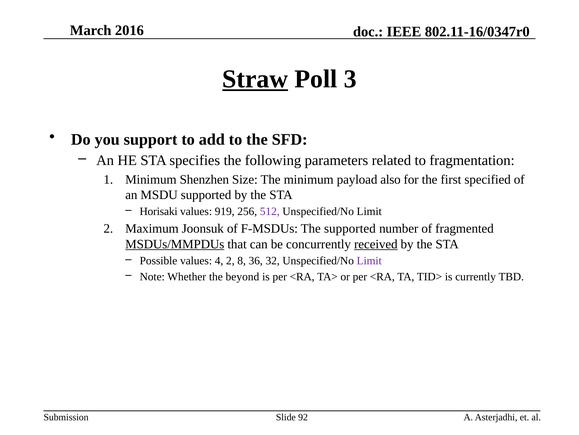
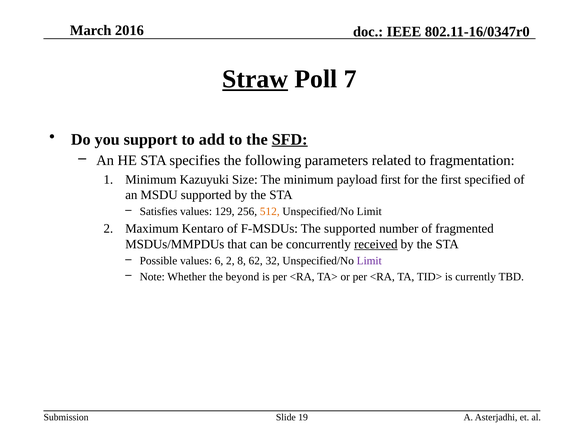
3: 3 -> 7 (350, 79)
SFD underline: none -> present (290, 139)
Shenzhen: Shenzhen -> Kazuyuki (204, 179)
payload also: also -> first (391, 179)
Horisaki: Horisaki -> Satisfies (159, 211)
919: 919 -> 129 (225, 211)
512 colour: purple -> orange (270, 211)
Joonsuk: Joonsuk -> Kentaro (203, 228)
MSDUs/MMPDUs underline: present -> none (175, 244)
4: 4 -> 6 (219, 260)
36: 36 -> 62 (256, 260)
92: 92 -> 19 (303, 416)
